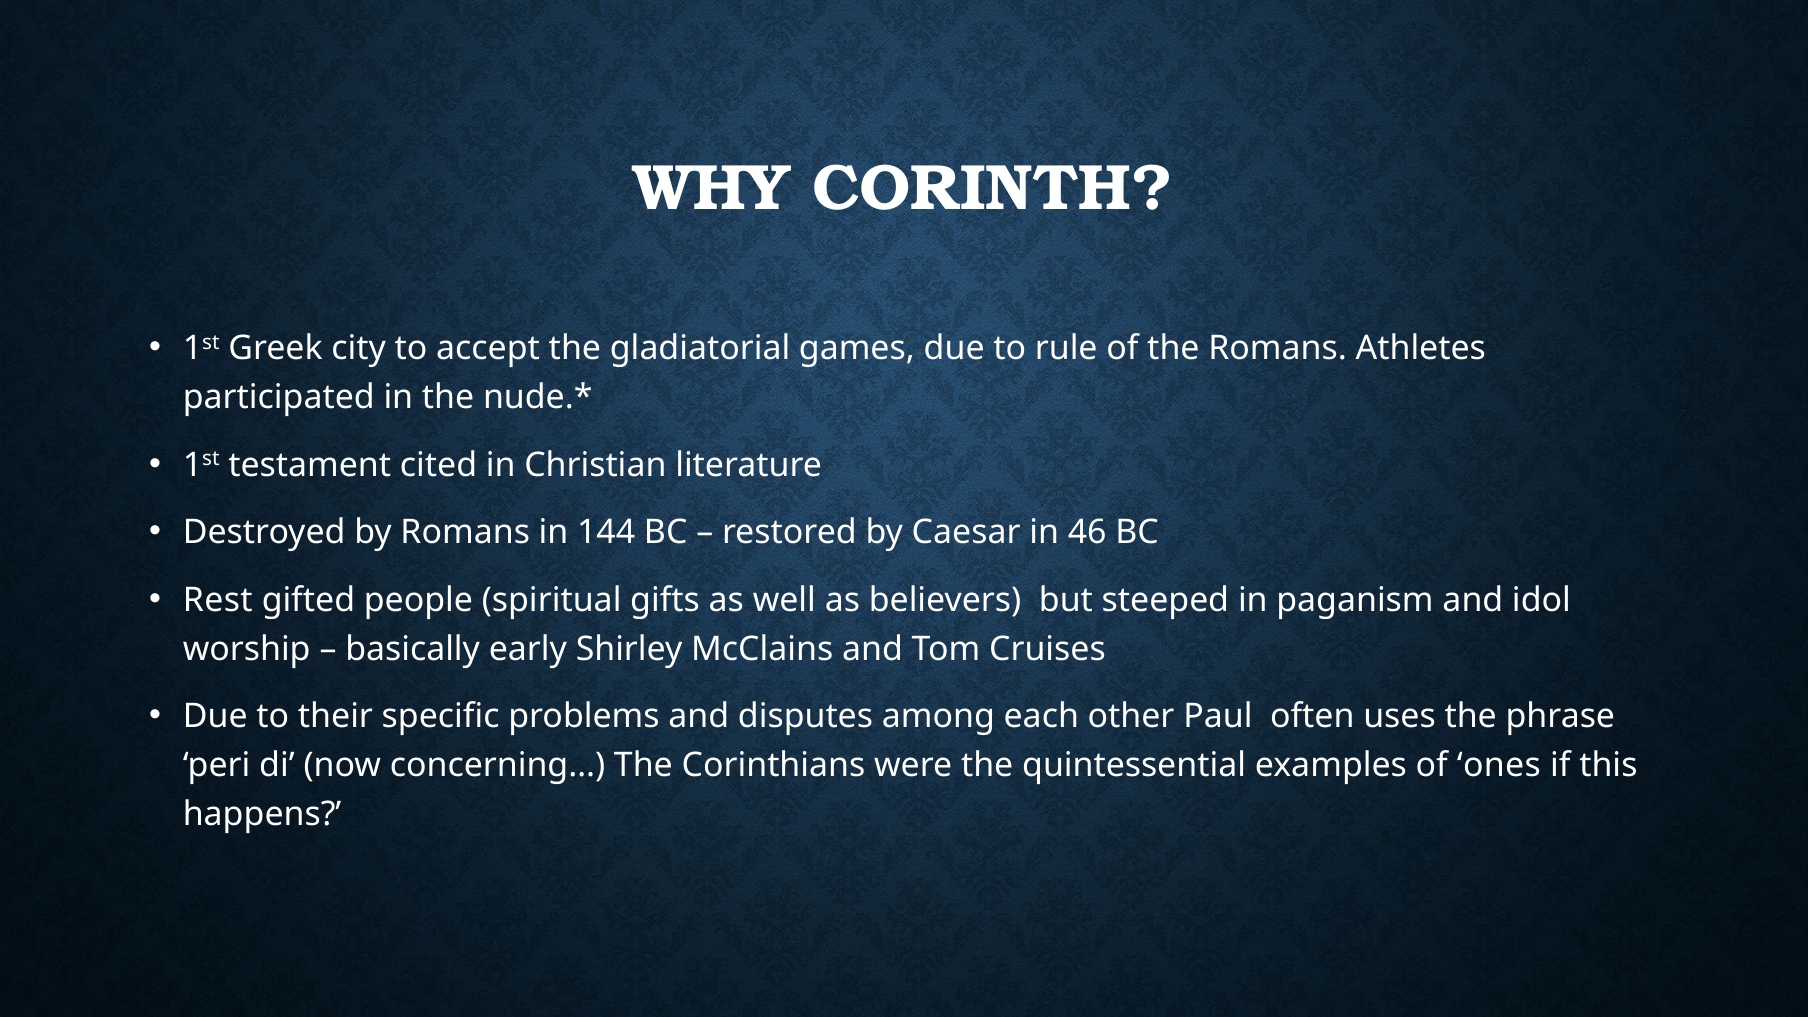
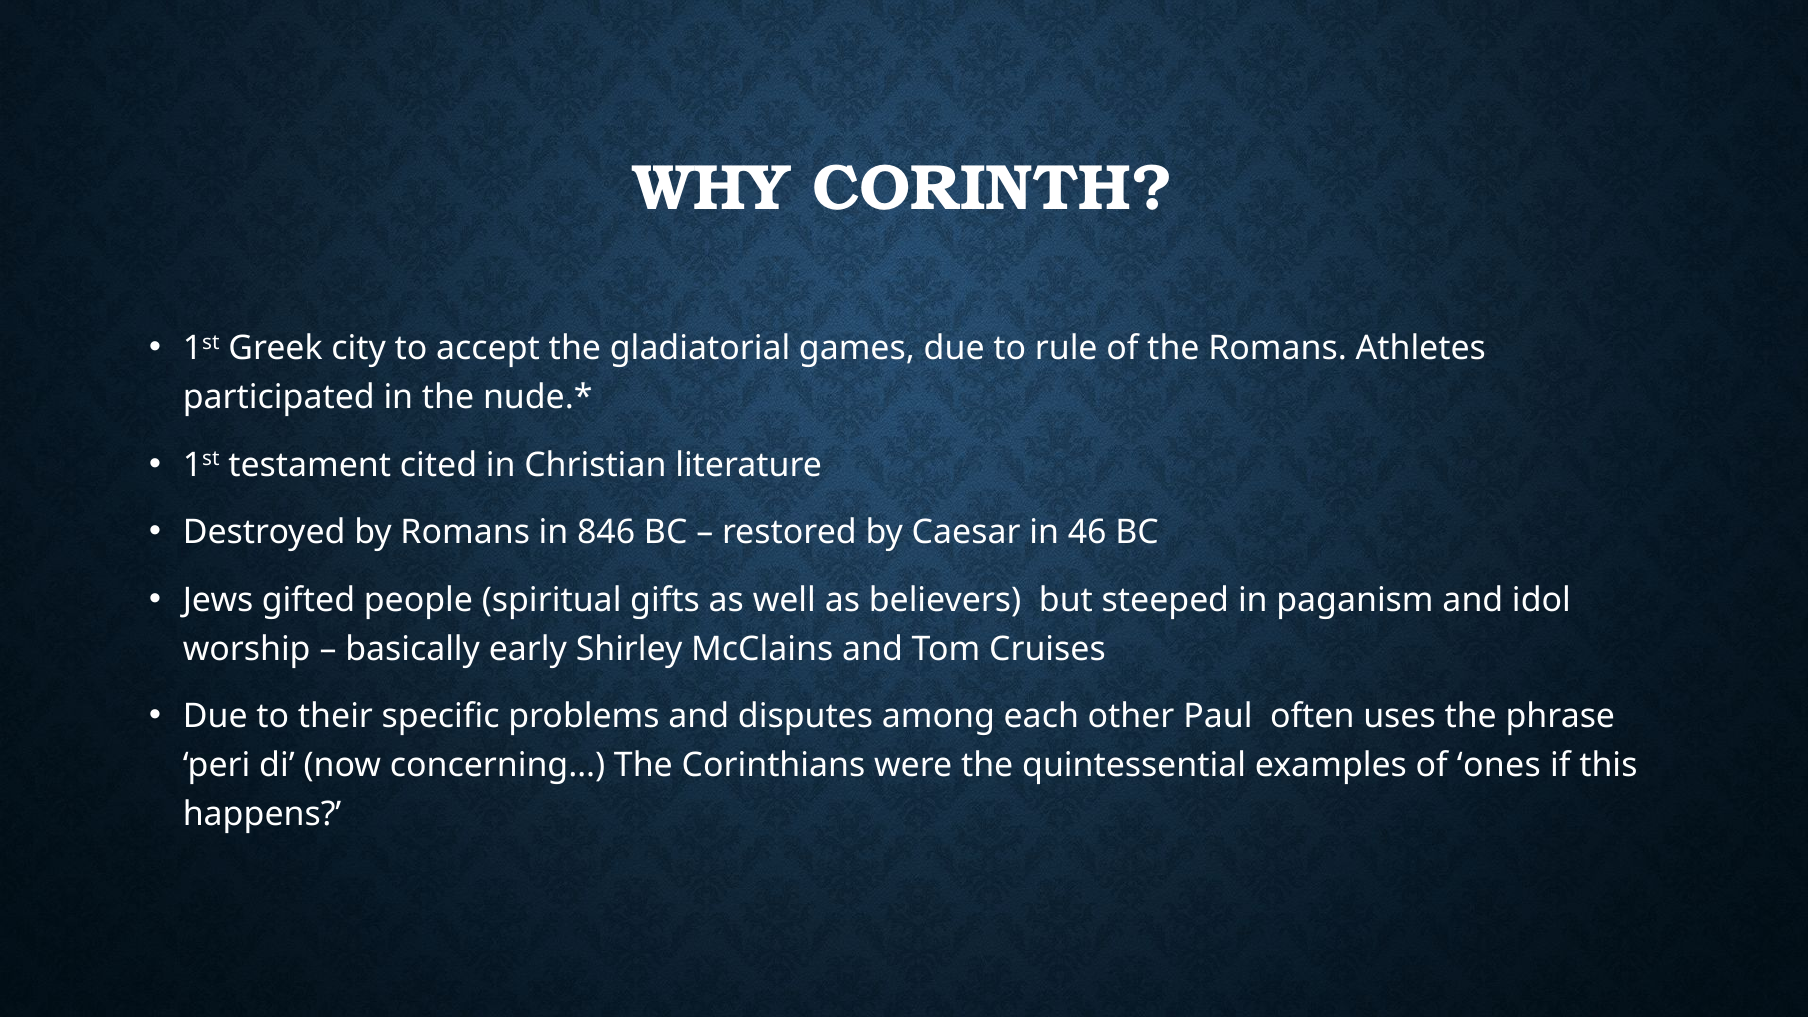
144: 144 -> 846 (606, 532)
Rest: Rest -> Jews (218, 600)
